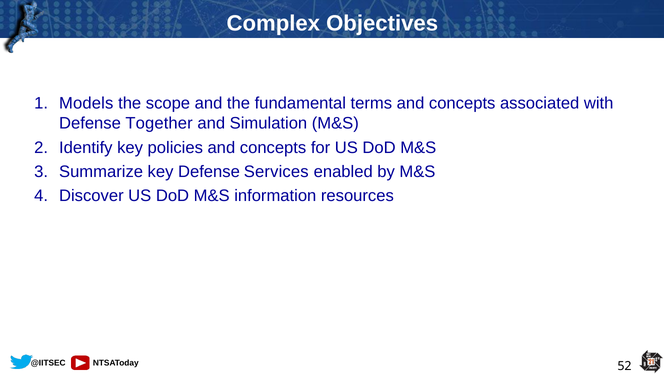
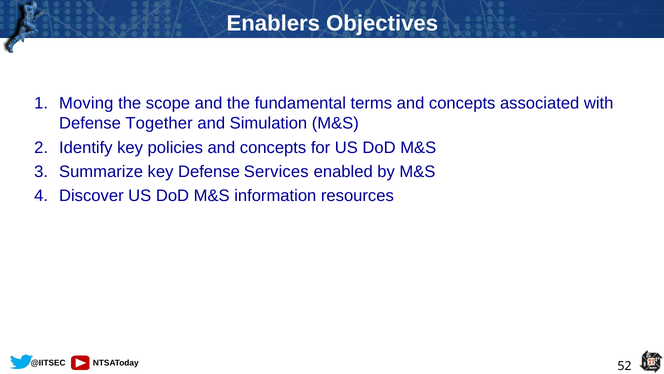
Complex: Complex -> Enablers (273, 23)
Models: Models -> Moving (86, 103)
